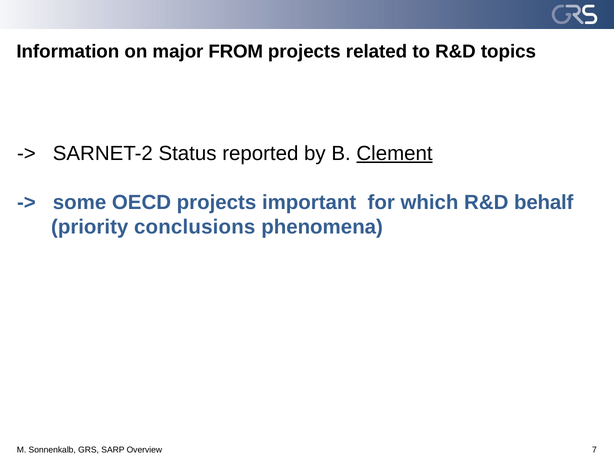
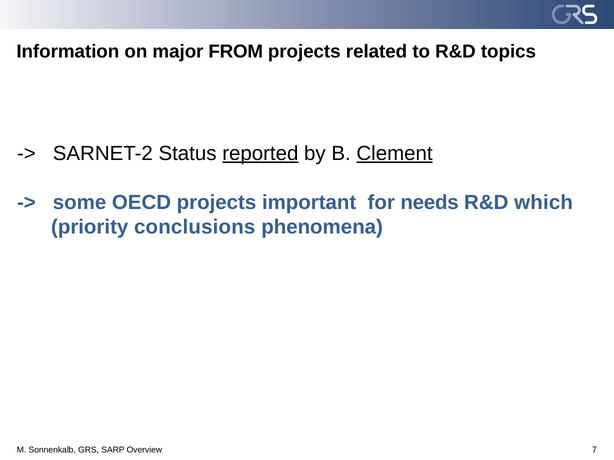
reported underline: none -> present (260, 154)
which: which -> needs (430, 203)
behalf: behalf -> which (544, 203)
